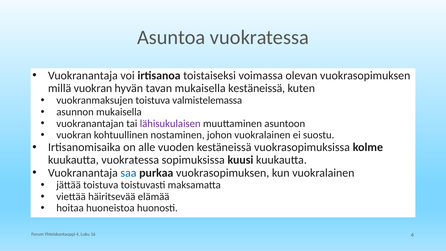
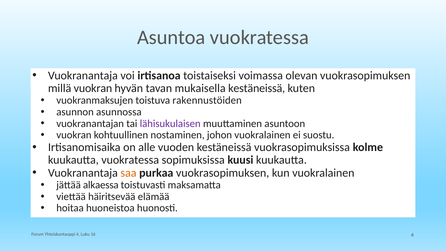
valmistelemassa: valmistelemassa -> rakennustöiden (207, 100)
asunnon mukaisella: mukaisella -> asunnossa (119, 112)
saa colour: blue -> orange (128, 173)
jättää toistuva: toistuva -> alkaessa (101, 185)
